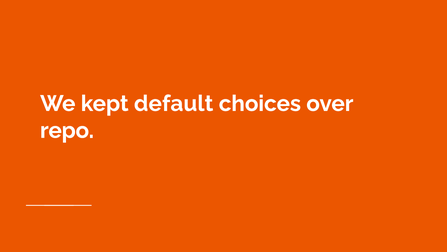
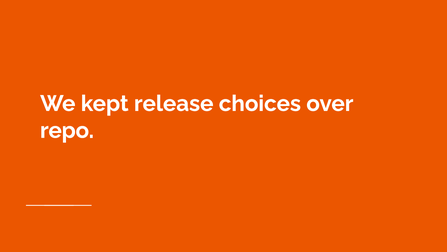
default: default -> release (174, 103)
